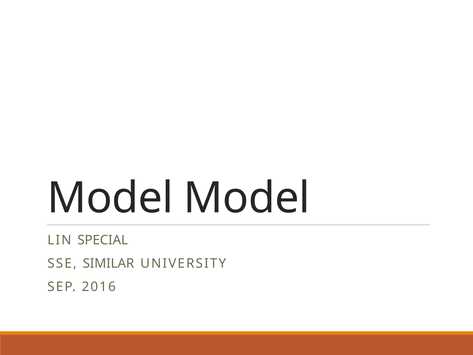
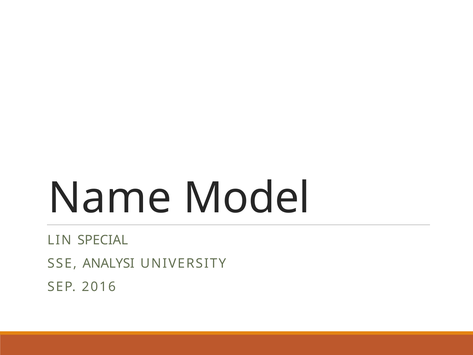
Model: Model -> Name (110, 198)
SIMILAR: SIMILAR -> ANALYSI (109, 263)
